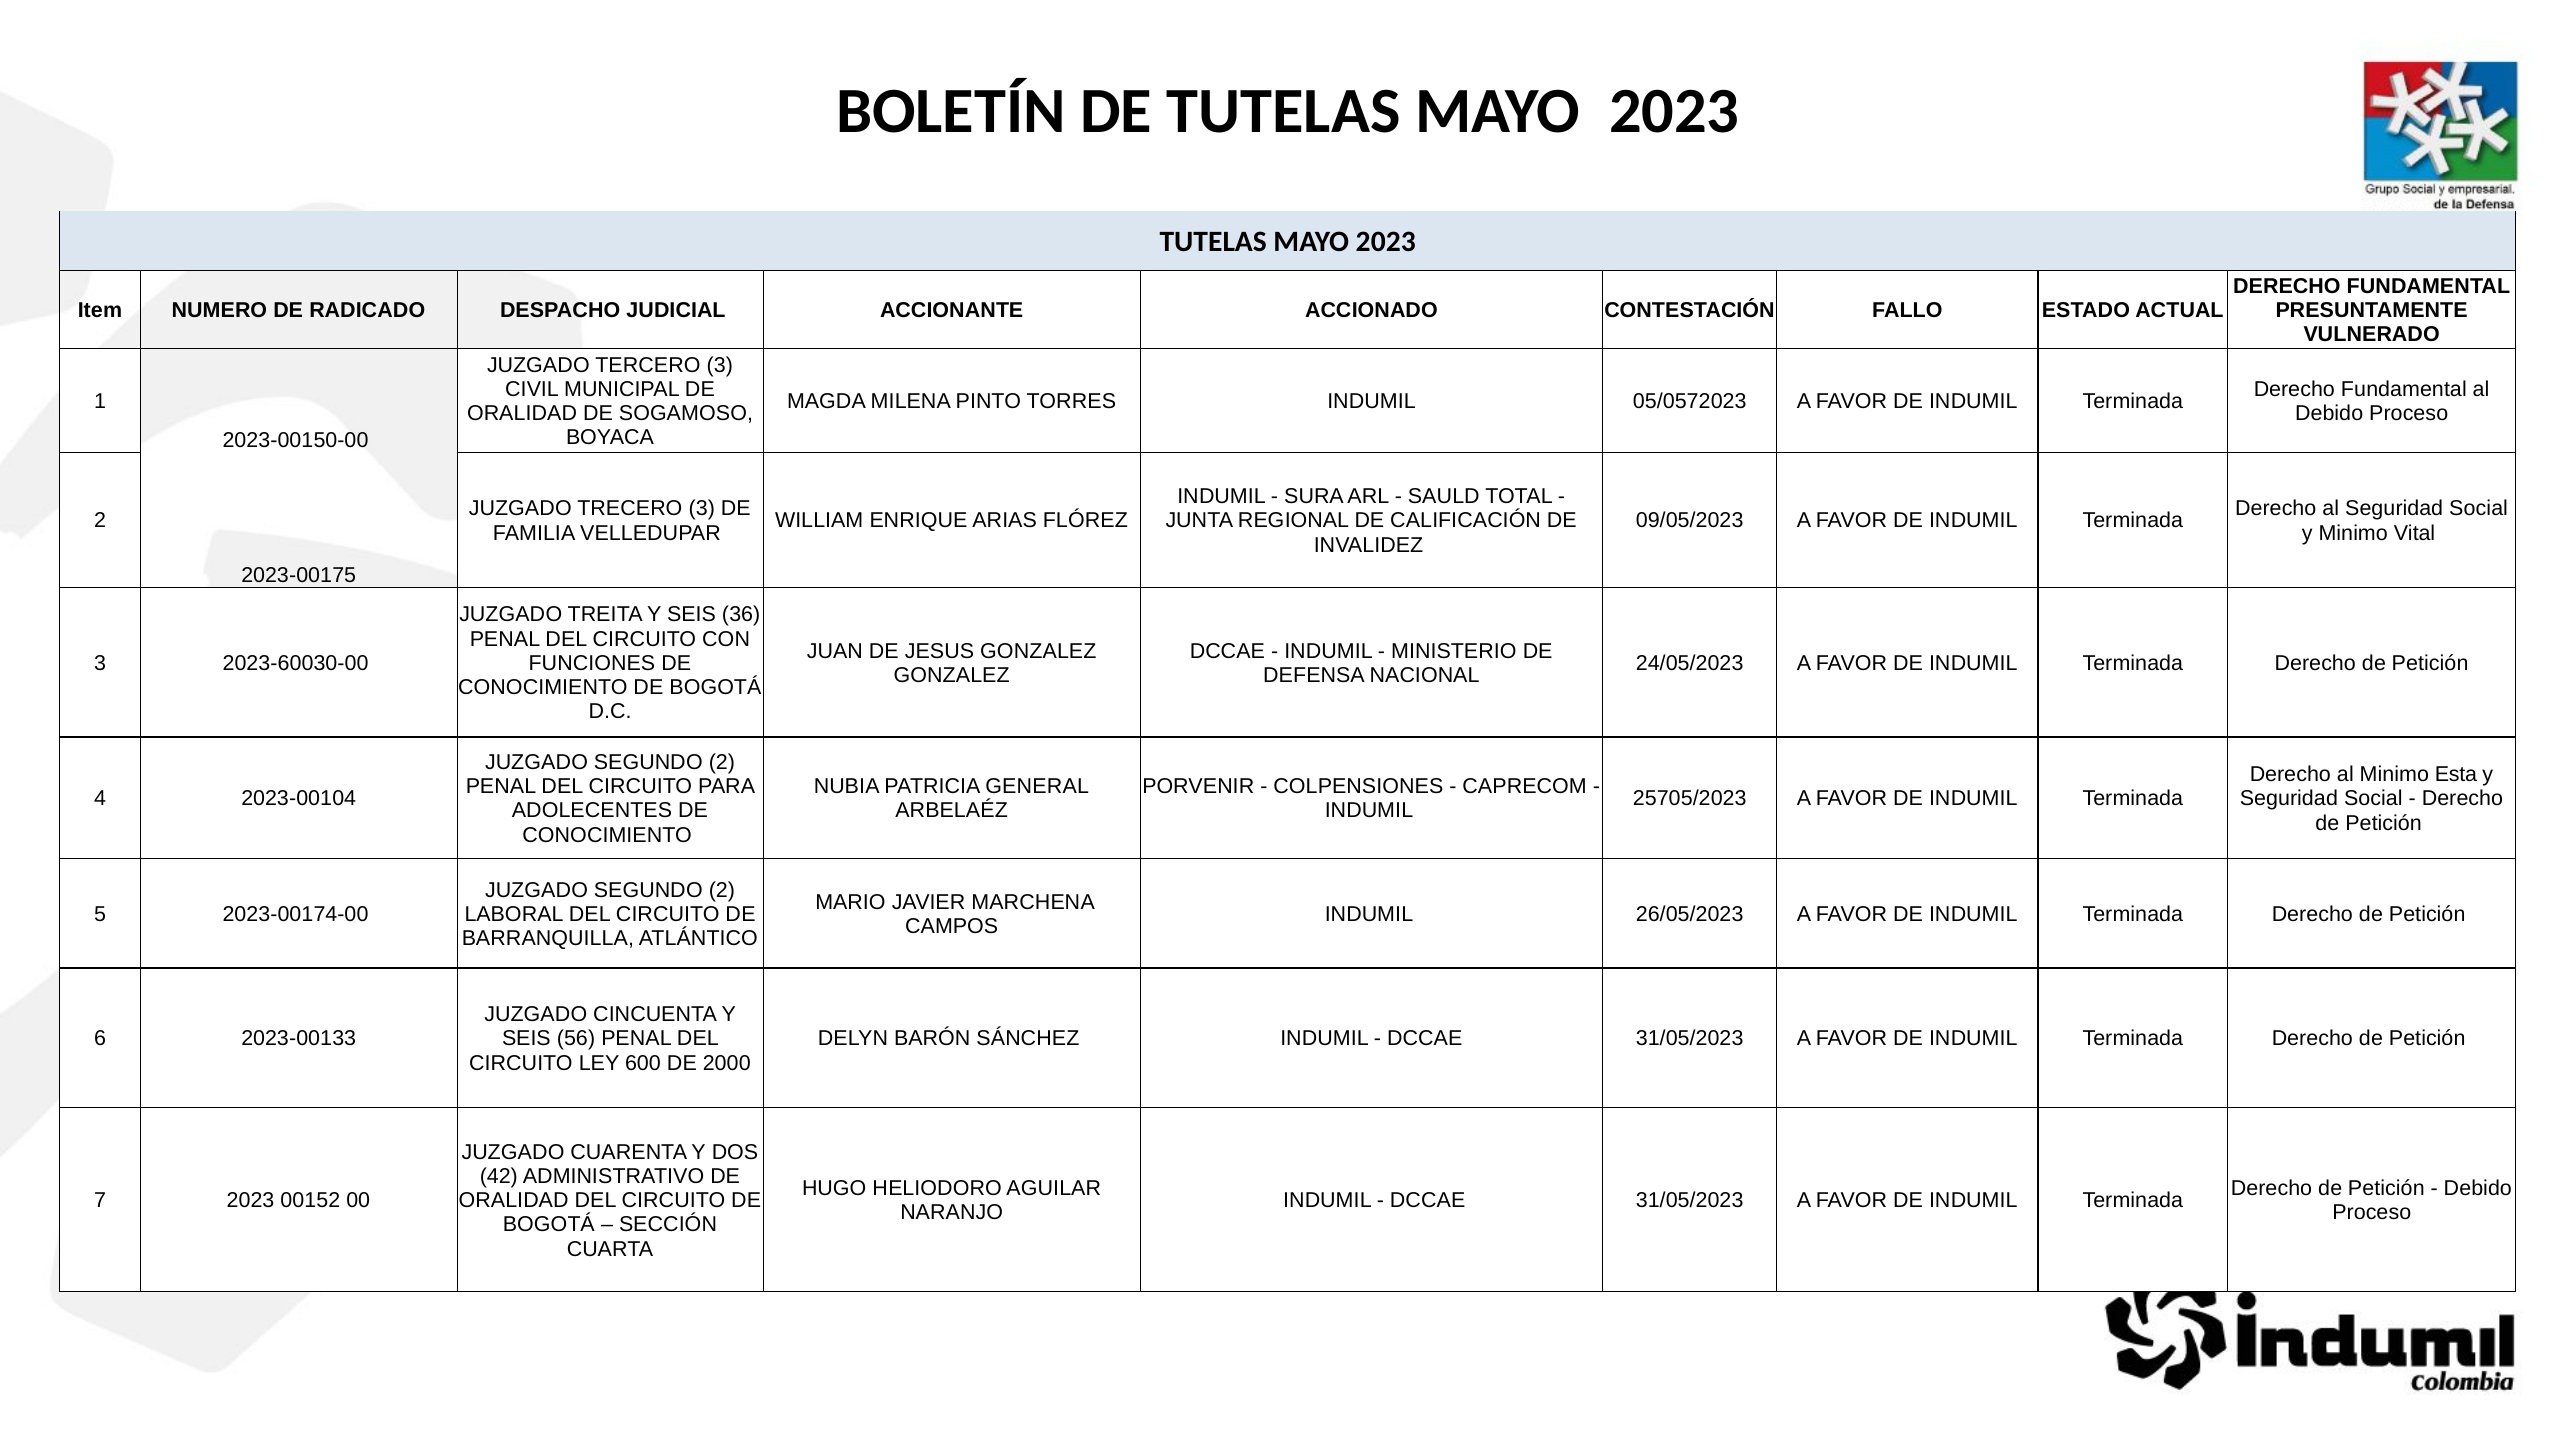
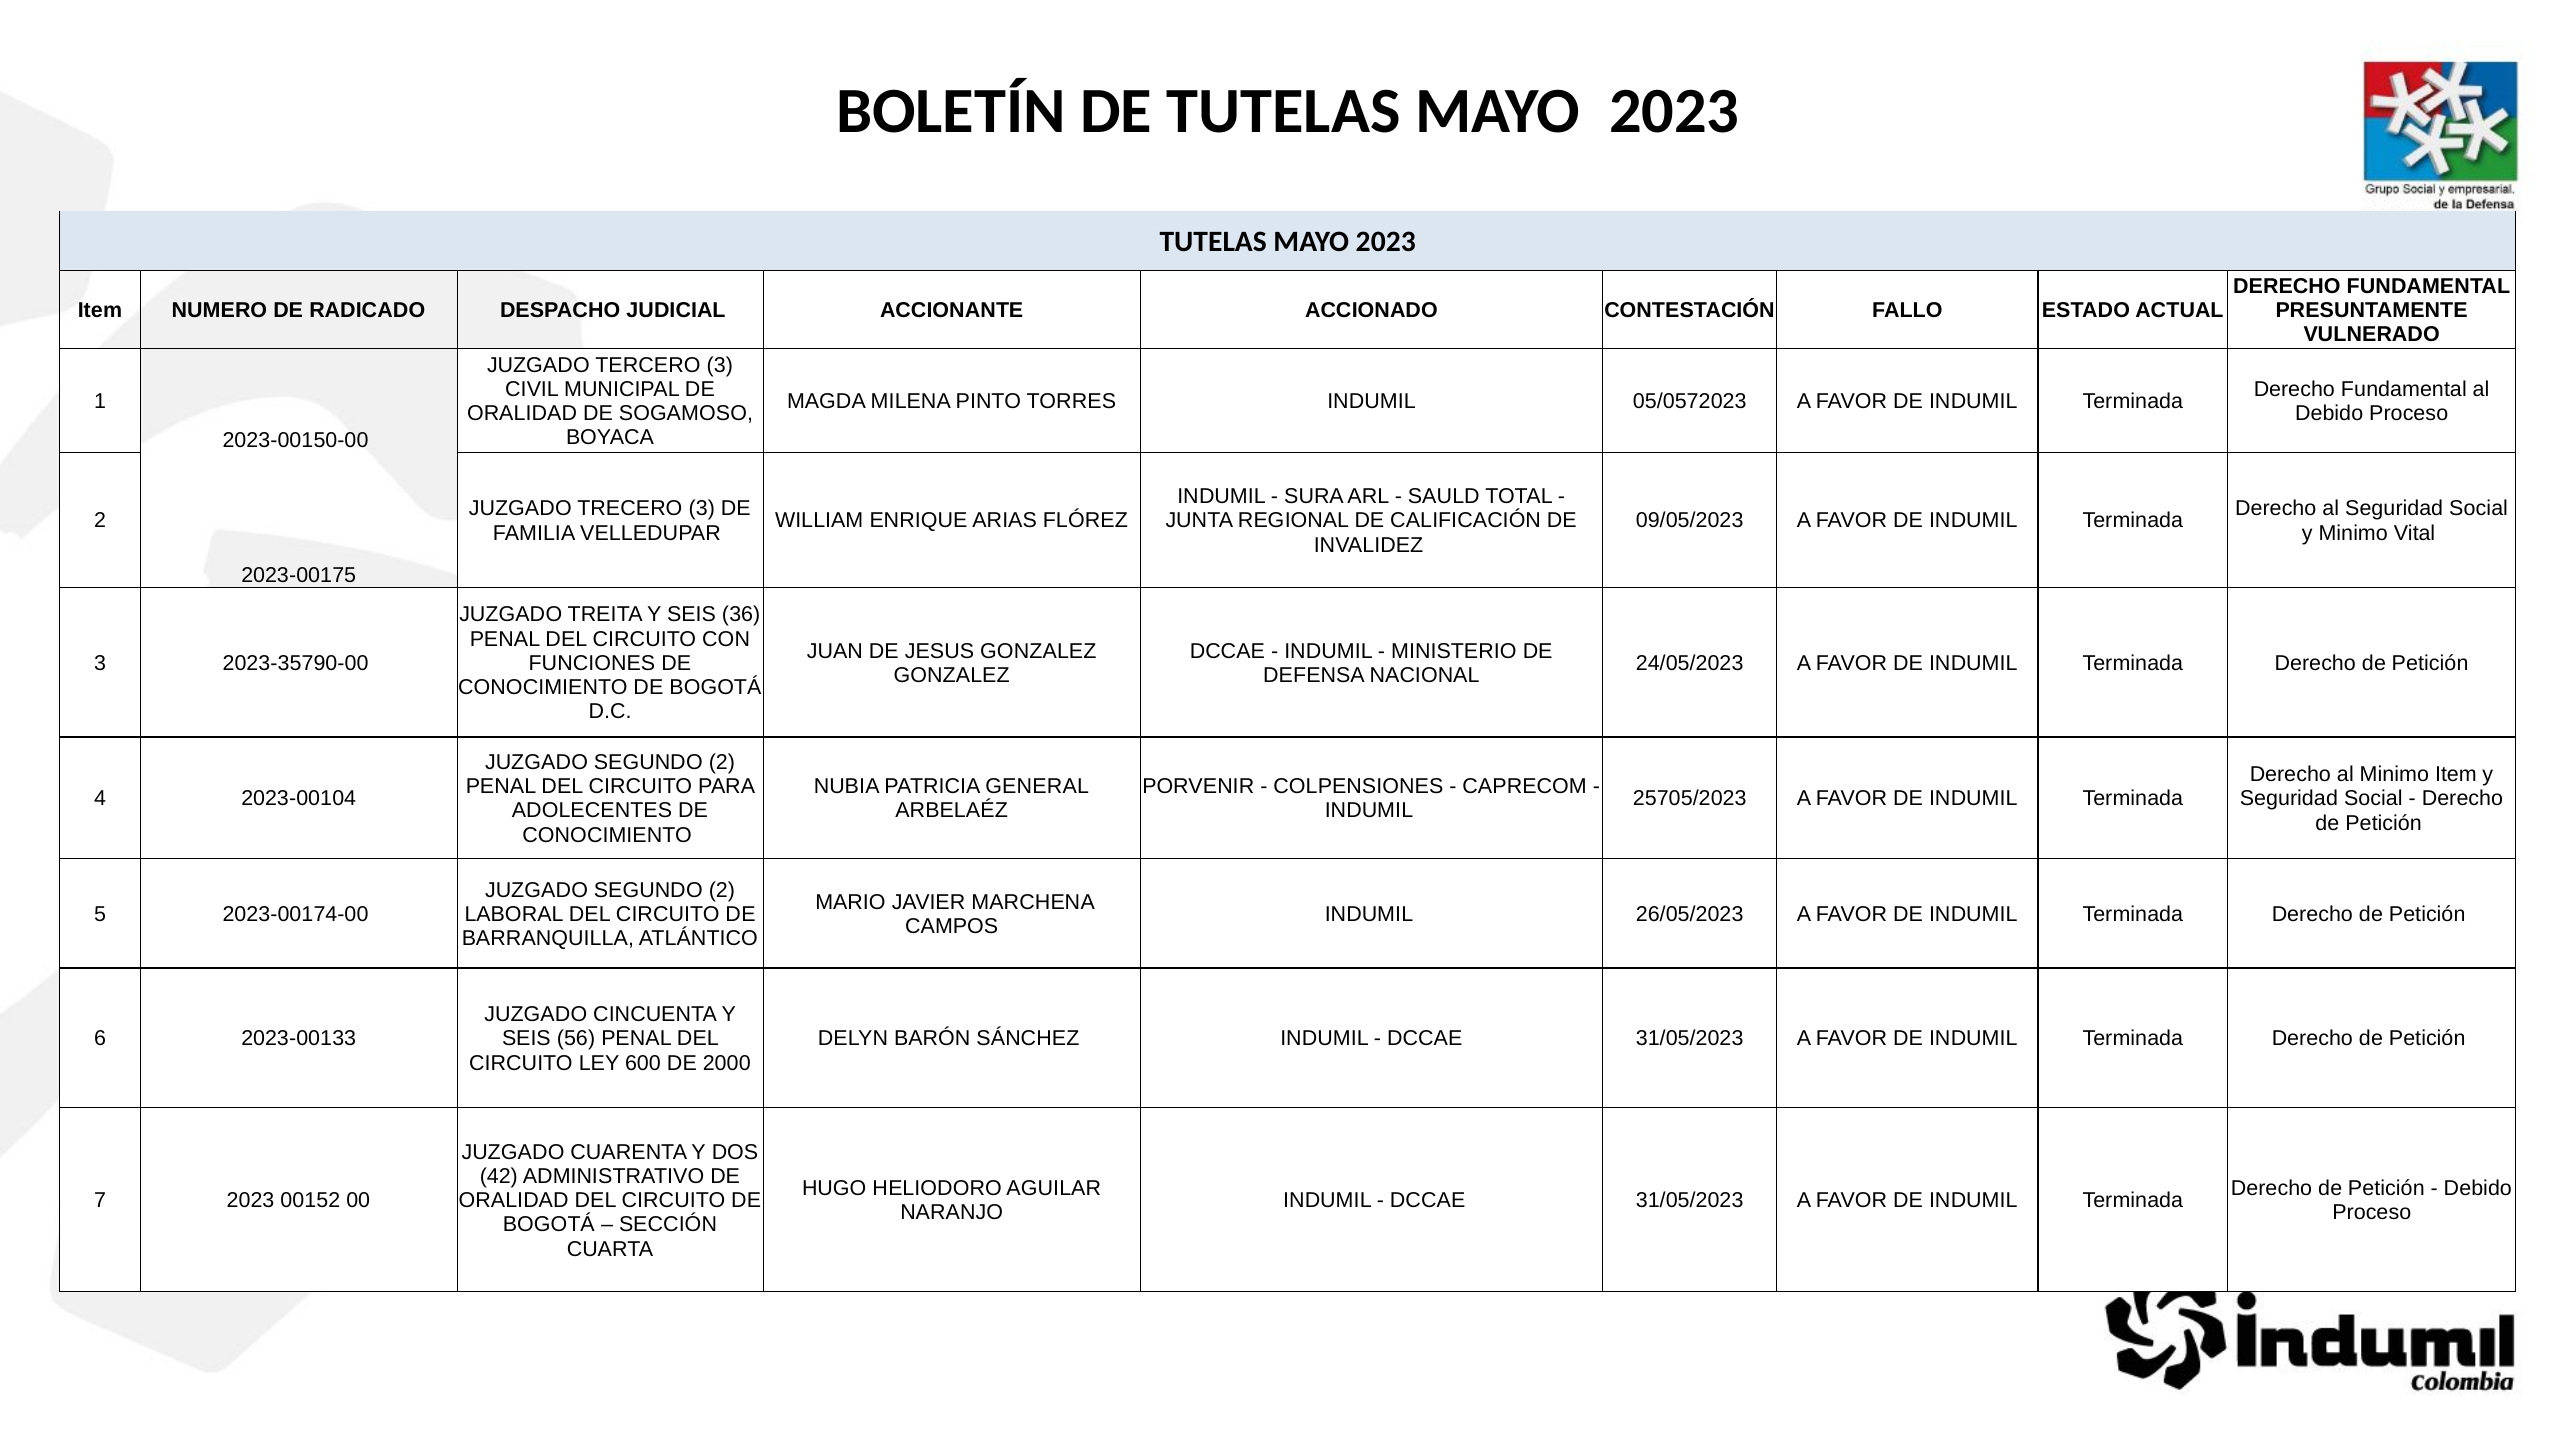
2023-60030-00: 2023-60030-00 -> 2023-35790-00 (296, 663)
Minimo Esta: Esta -> Item (2456, 775)
